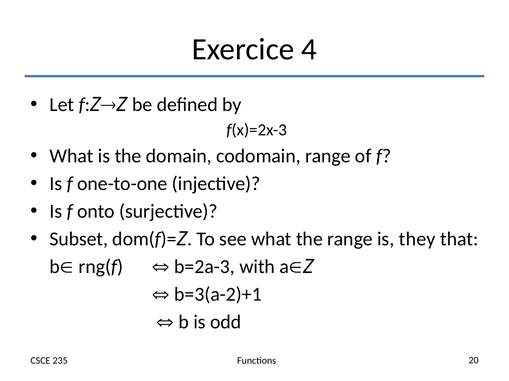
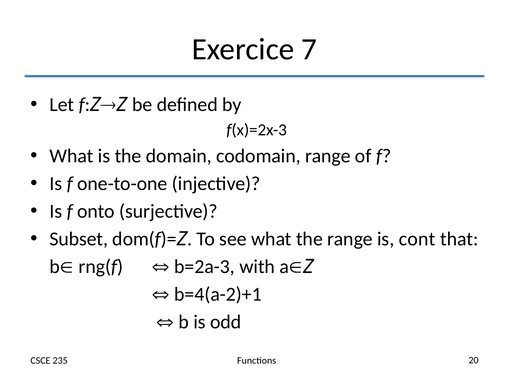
4: 4 -> 7 (309, 49)
they: they -> cont (417, 240)
b=3(a-2)+1: b=3(a-2)+1 -> b=4(a-2)+1 (218, 295)
